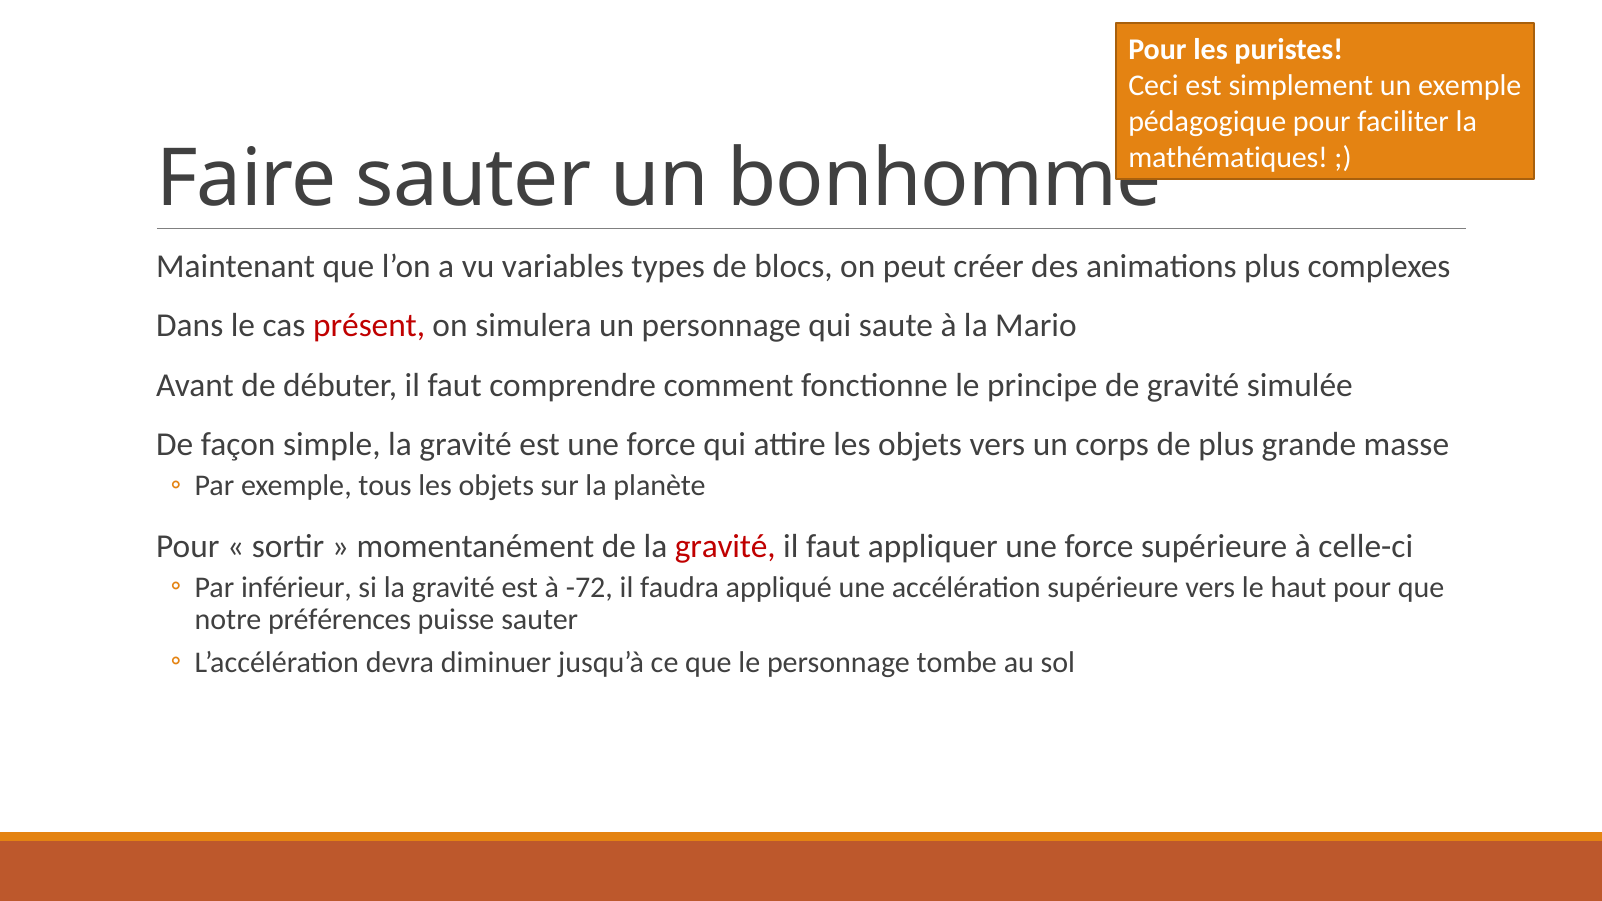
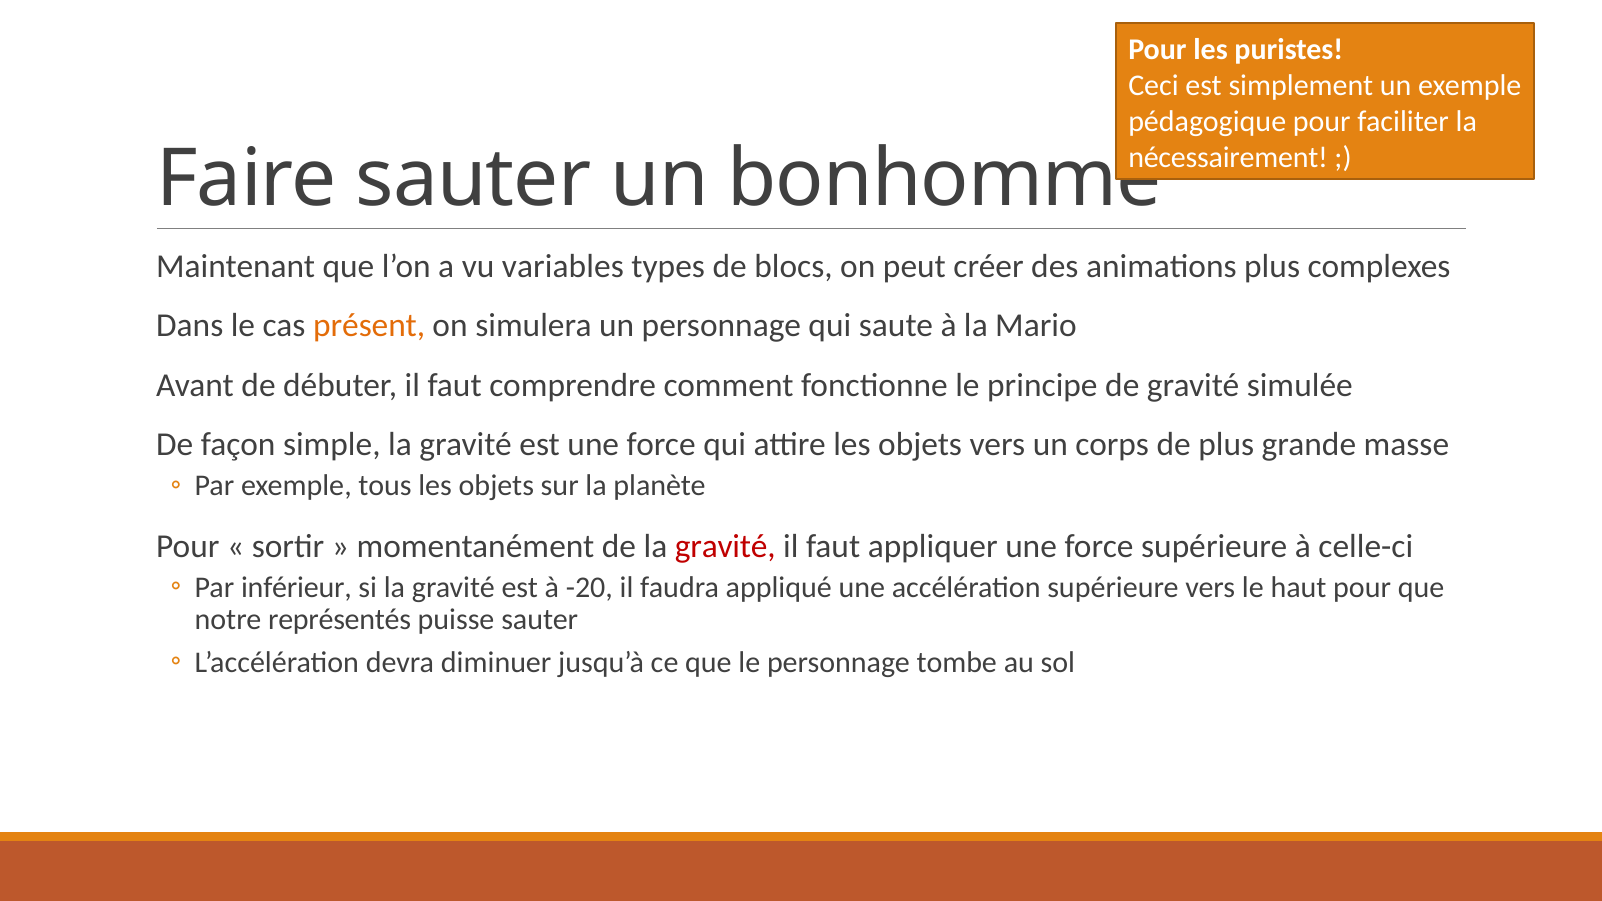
mathématiques: mathématiques -> nécessairement (1228, 158)
présent colour: red -> orange (369, 326)
-72: -72 -> -20 (589, 587)
préférences: préférences -> représentés (340, 620)
